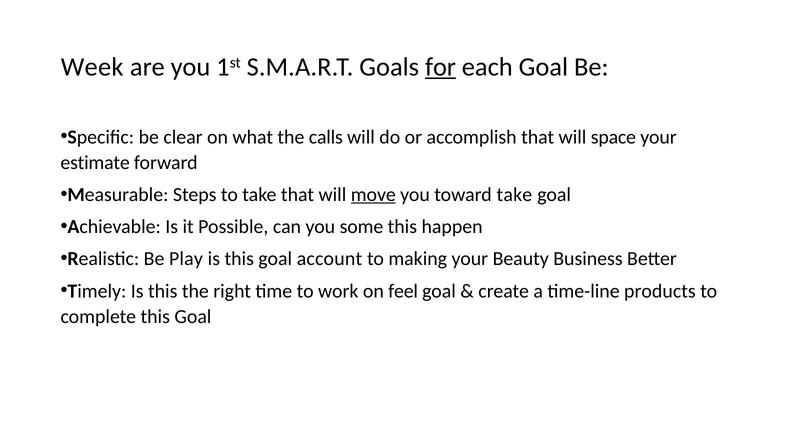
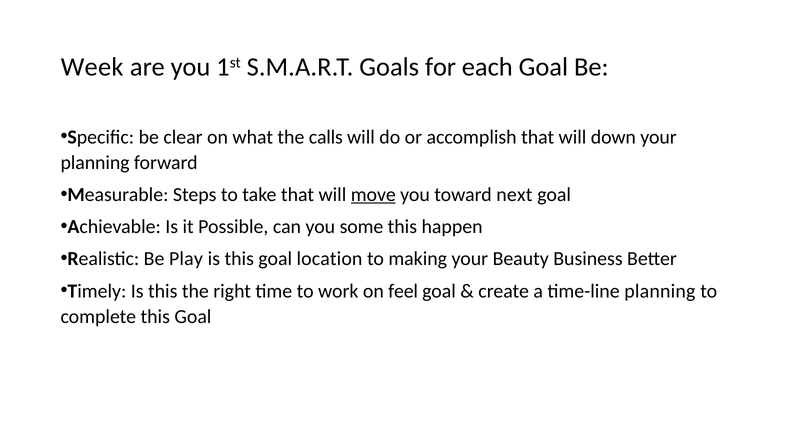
for underline: present -> none (441, 67)
space: space -> down (613, 137)
estimate: estimate -> planning (95, 162)
toward take: take -> next (514, 194)
account: account -> location (329, 259)
time-line products: products -> planning (660, 291)
